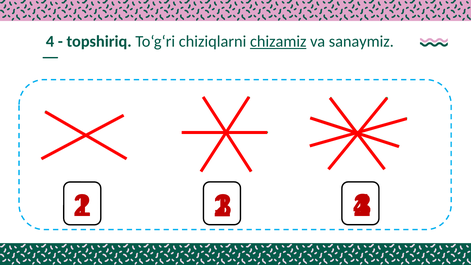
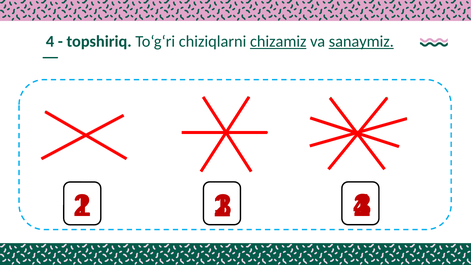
sanaymiz underline: none -> present (361, 42)
